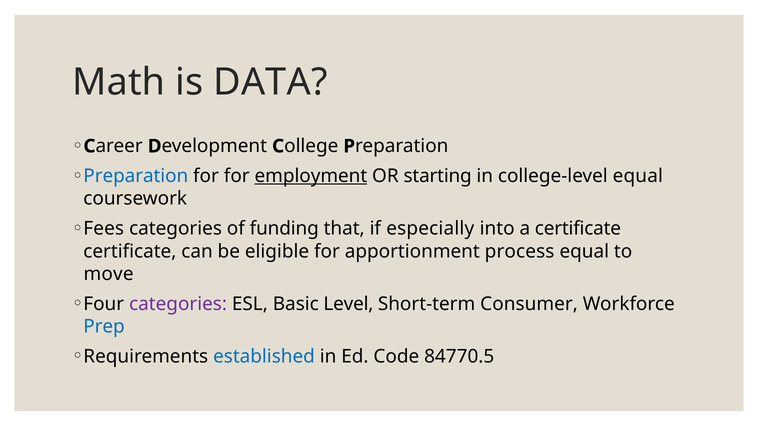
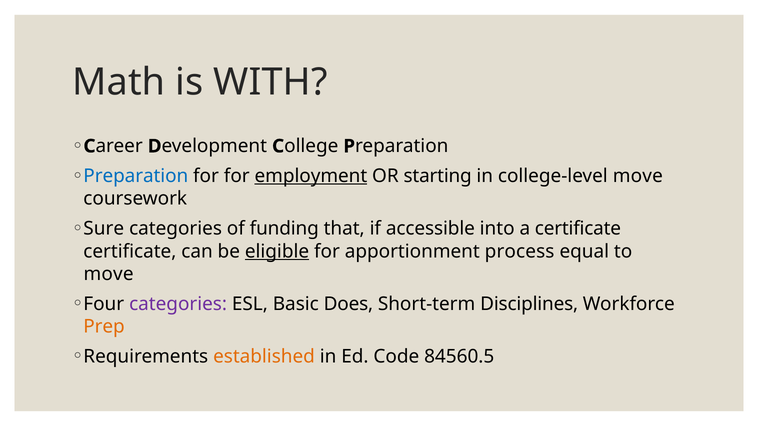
DATA: DATA -> WITH (270, 82)
college-level equal: equal -> move (638, 176)
Fees: Fees -> Sure (104, 229)
especially: especially -> accessible (430, 229)
eligible underline: none -> present (277, 251)
Level: Level -> Does (348, 304)
Consumer: Consumer -> Disciplines (529, 304)
Prep colour: blue -> orange (104, 327)
established colour: blue -> orange (264, 357)
84770.5: 84770.5 -> 84560.5 (459, 357)
